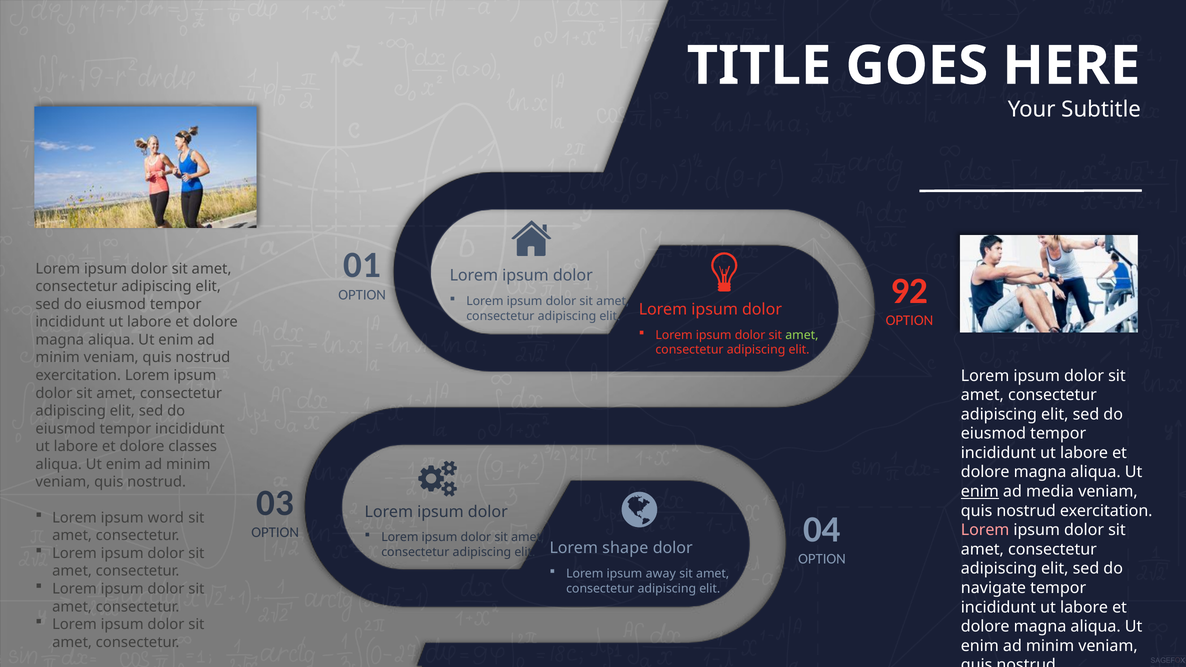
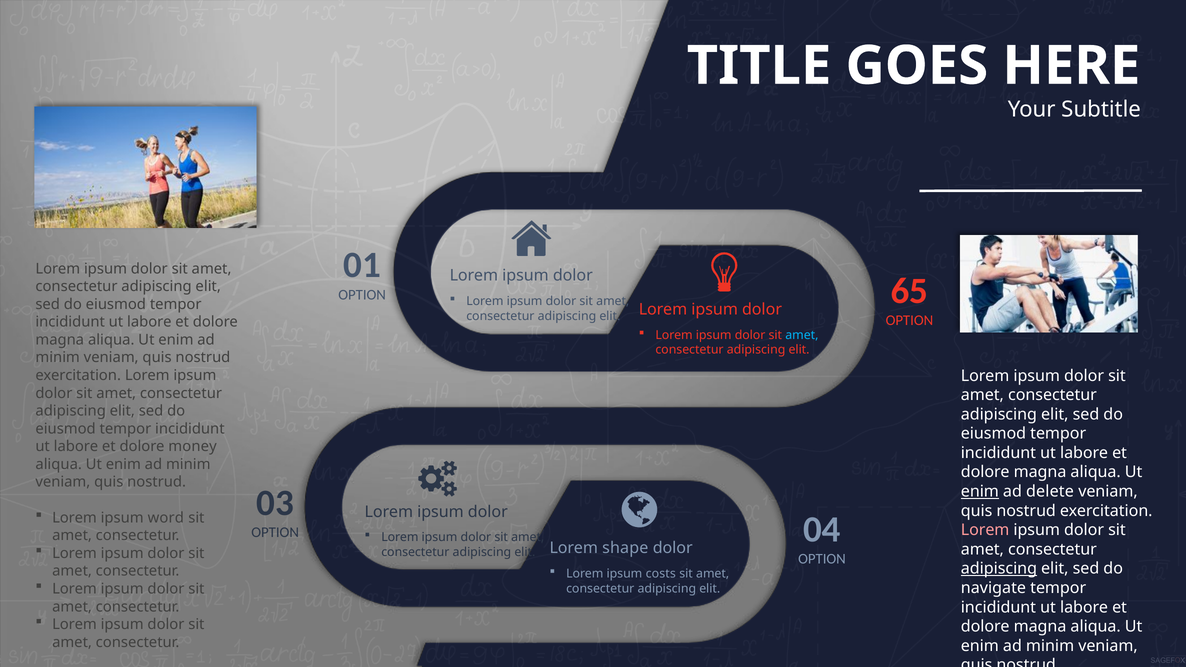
92: 92 -> 65 (910, 291)
amet colour: light green -> light blue (802, 335)
classes: classes -> money (193, 447)
media: media -> delete (1050, 492)
adipiscing underline: none -> present (999, 569)
away: away -> costs (661, 574)
